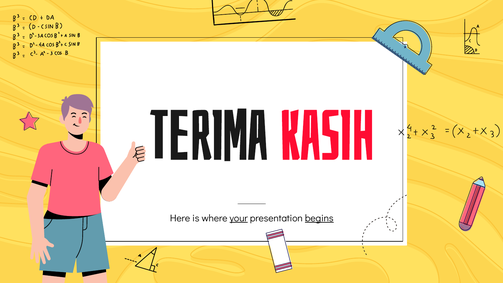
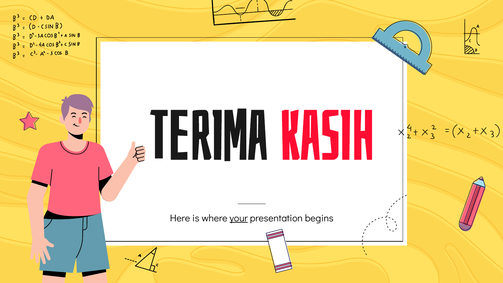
begins underline: present -> none (319, 218)
